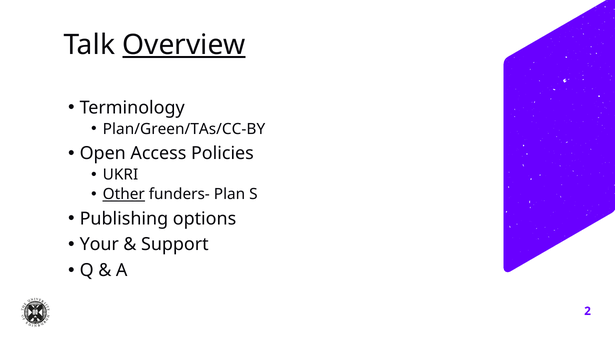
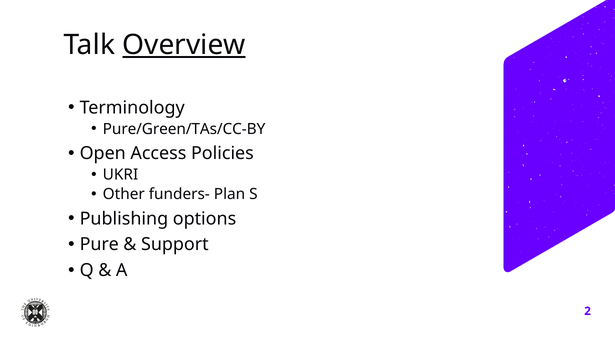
Plan/Green/TAs/CC-BY: Plan/Green/TAs/CC-BY -> Pure/Green/TAs/CC-BY (184, 129)
Other underline: present -> none (124, 194)
Your: Your -> Pure (99, 244)
